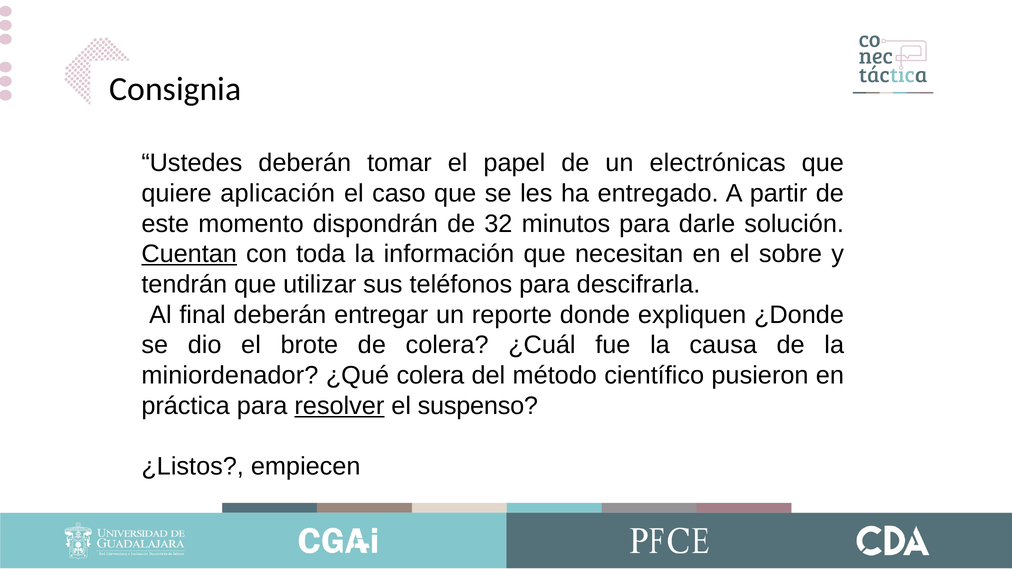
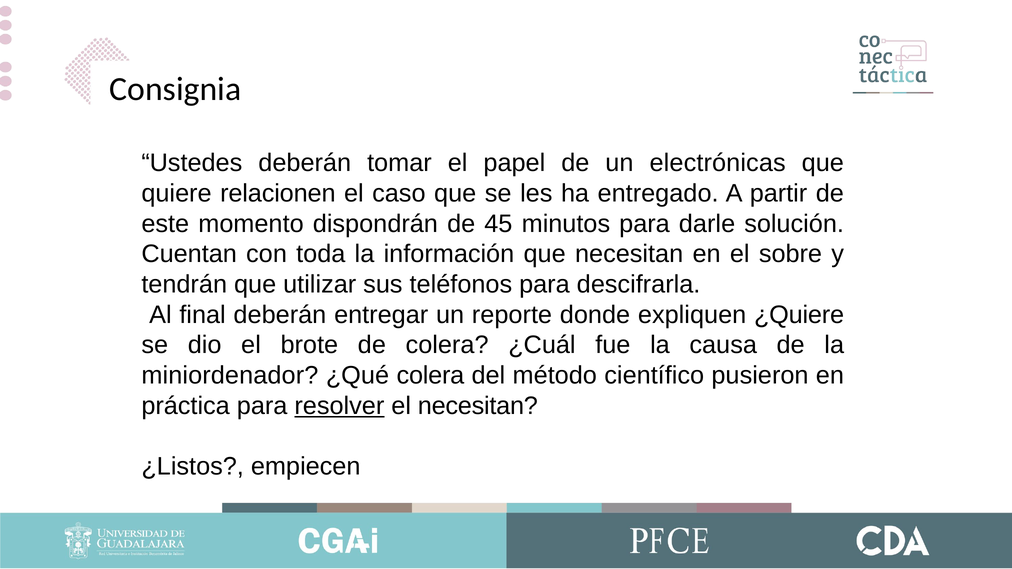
aplicación: aplicación -> relacionen (278, 193)
32: 32 -> 45 (498, 224)
Cuentan underline: present -> none (189, 254)
¿Donde: ¿Donde -> ¿Quiere (799, 315)
el suspenso: suspenso -> necesitan (478, 406)
